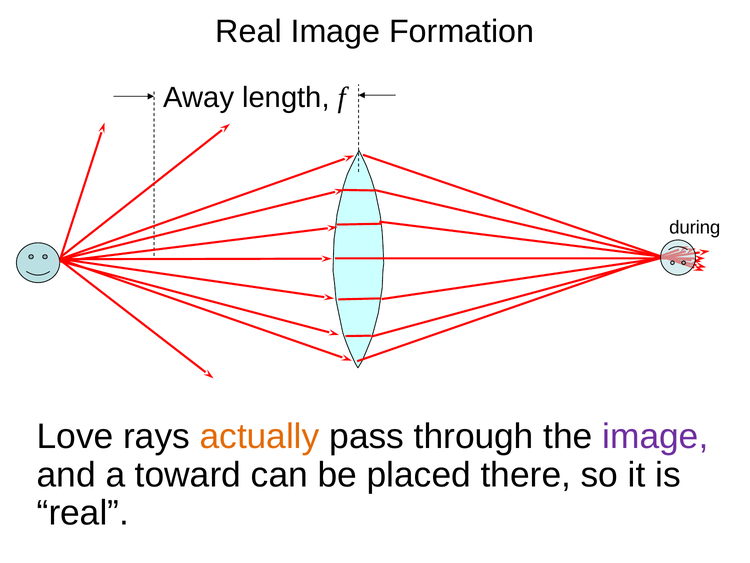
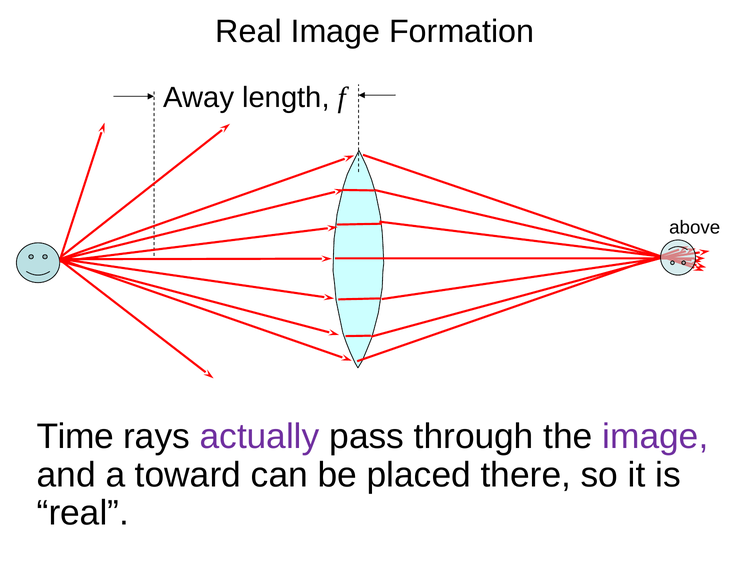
during: during -> above (695, 227)
Love: Love -> Time (75, 436)
actually colour: orange -> purple (260, 436)
